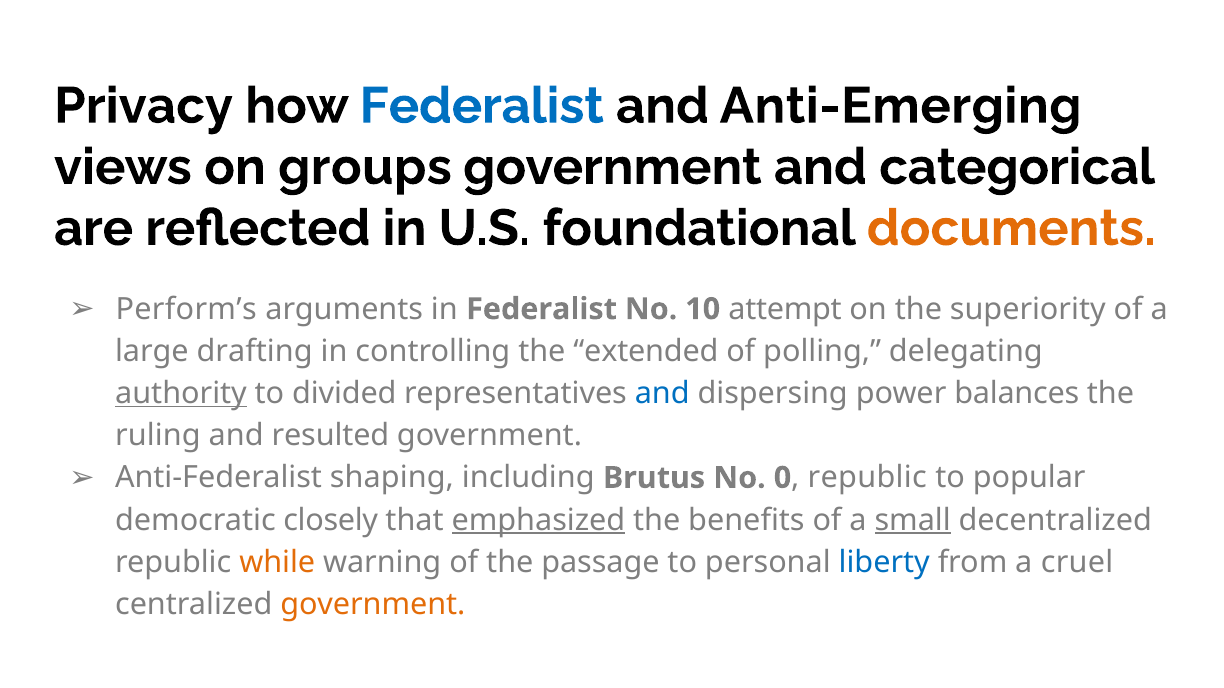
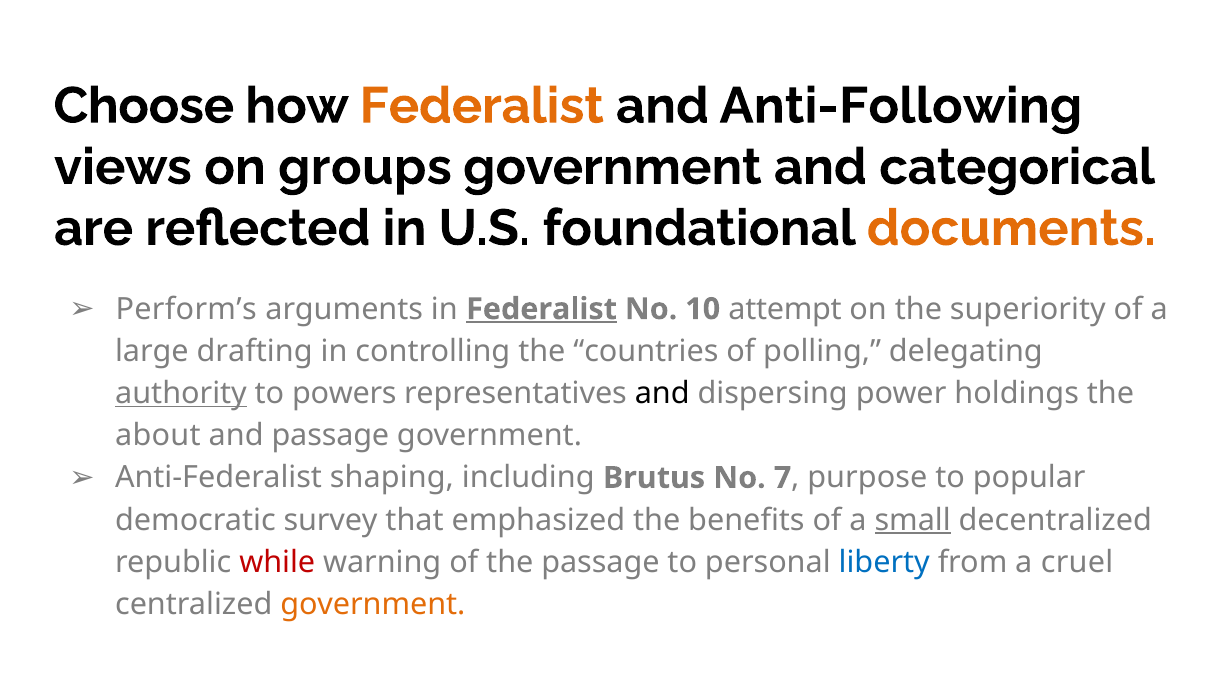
Privacy: Privacy -> Choose (144, 106)
Federalist colour: blue -> orange (482, 106)
Anti-Emerging: Anti-Emerging -> Anti-Following (901, 106)
Federalist underline: none -> present (542, 309)
extended: extended -> countries (646, 352)
divided: divided -> powers (344, 394)
and colour: blue -> black (662, 394)
balances: balances -> holdings (1017, 394)
ruling: ruling -> about (158, 436)
and resulted: resulted -> passage (330, 436)
0: 0 -> 7 (783, 478)
republic: republic -> purpose (867, 478)
closely: closely -> survey (331, 520)
emphasized underline: present -> none (538, 520)
while colour: orange -> red (277, 563)
